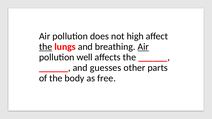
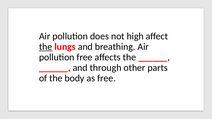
Air underline: present -> none (143, 47)
pollution well: well -> free (85, 57)
guesses: guesses -> through (106, 68)
